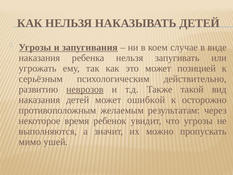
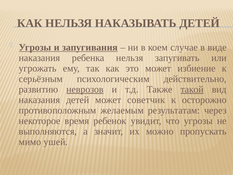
позицией: позицией -> избиение (197, 68)
такой underline: none -> present (192, 89)
ошибкой: ошибкой -> советчик (146, 100)
